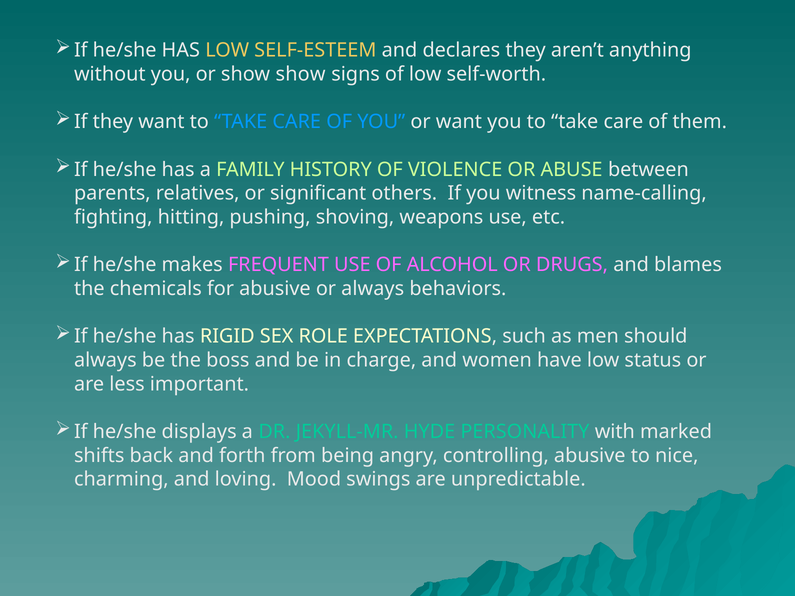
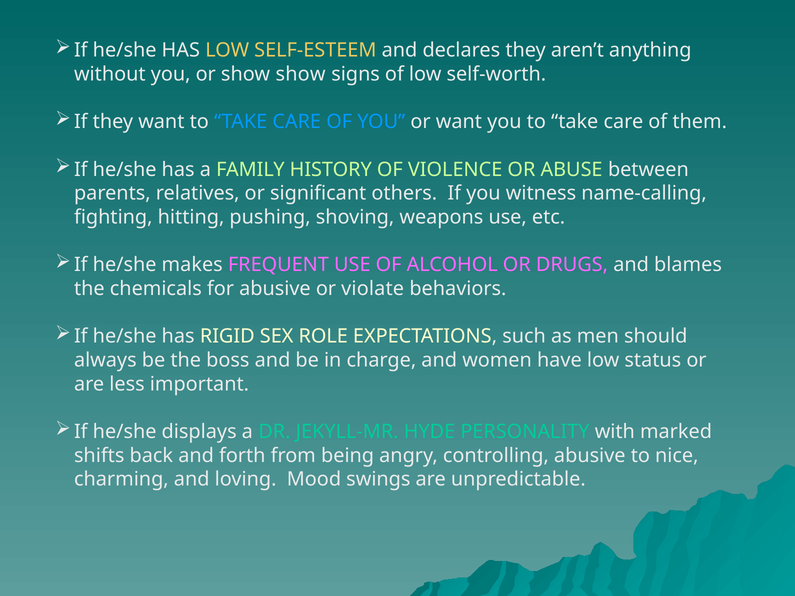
or always: always -> violate (373, 289)
